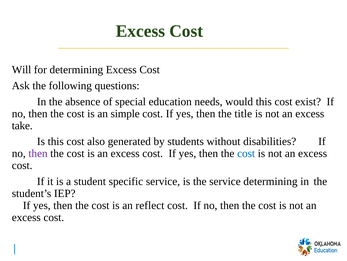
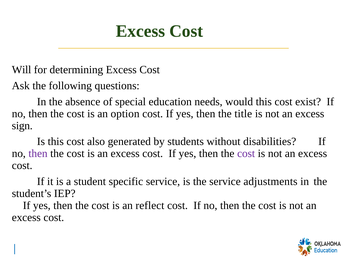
simple: simple -> option (125, 113)
take: take -> sign (22, 125)
cost colour: blue -> purple (246, 153)
service determining: determining -> adjustments (270, 181)
